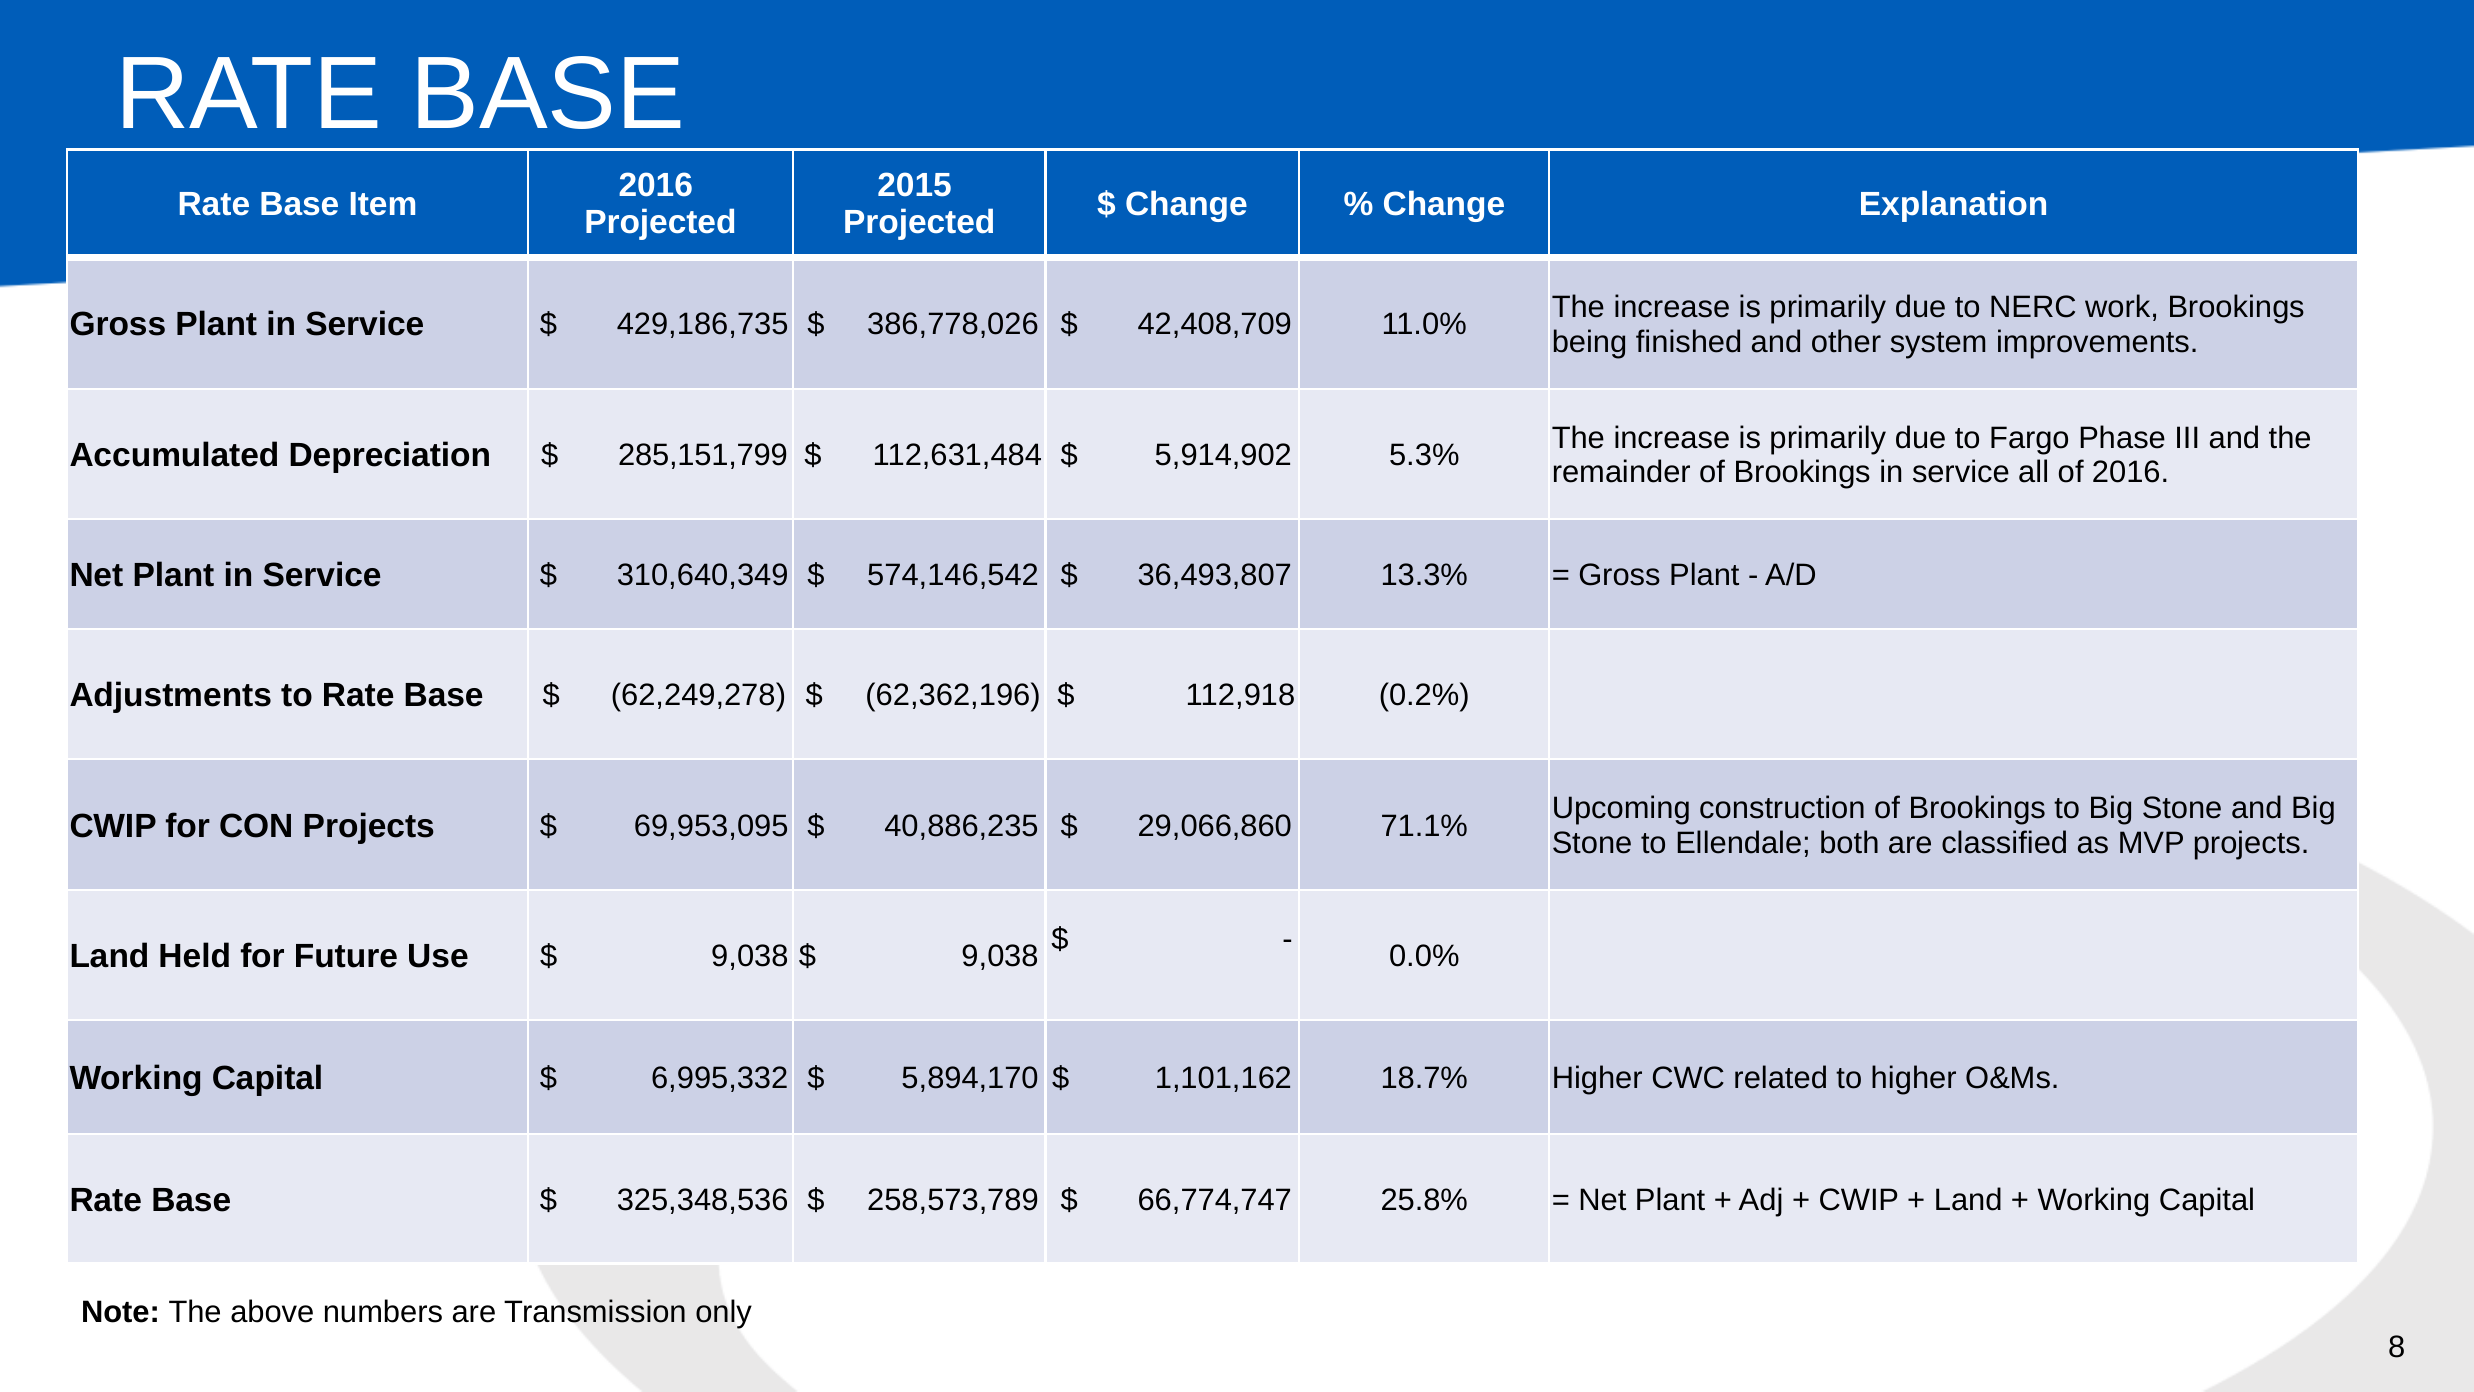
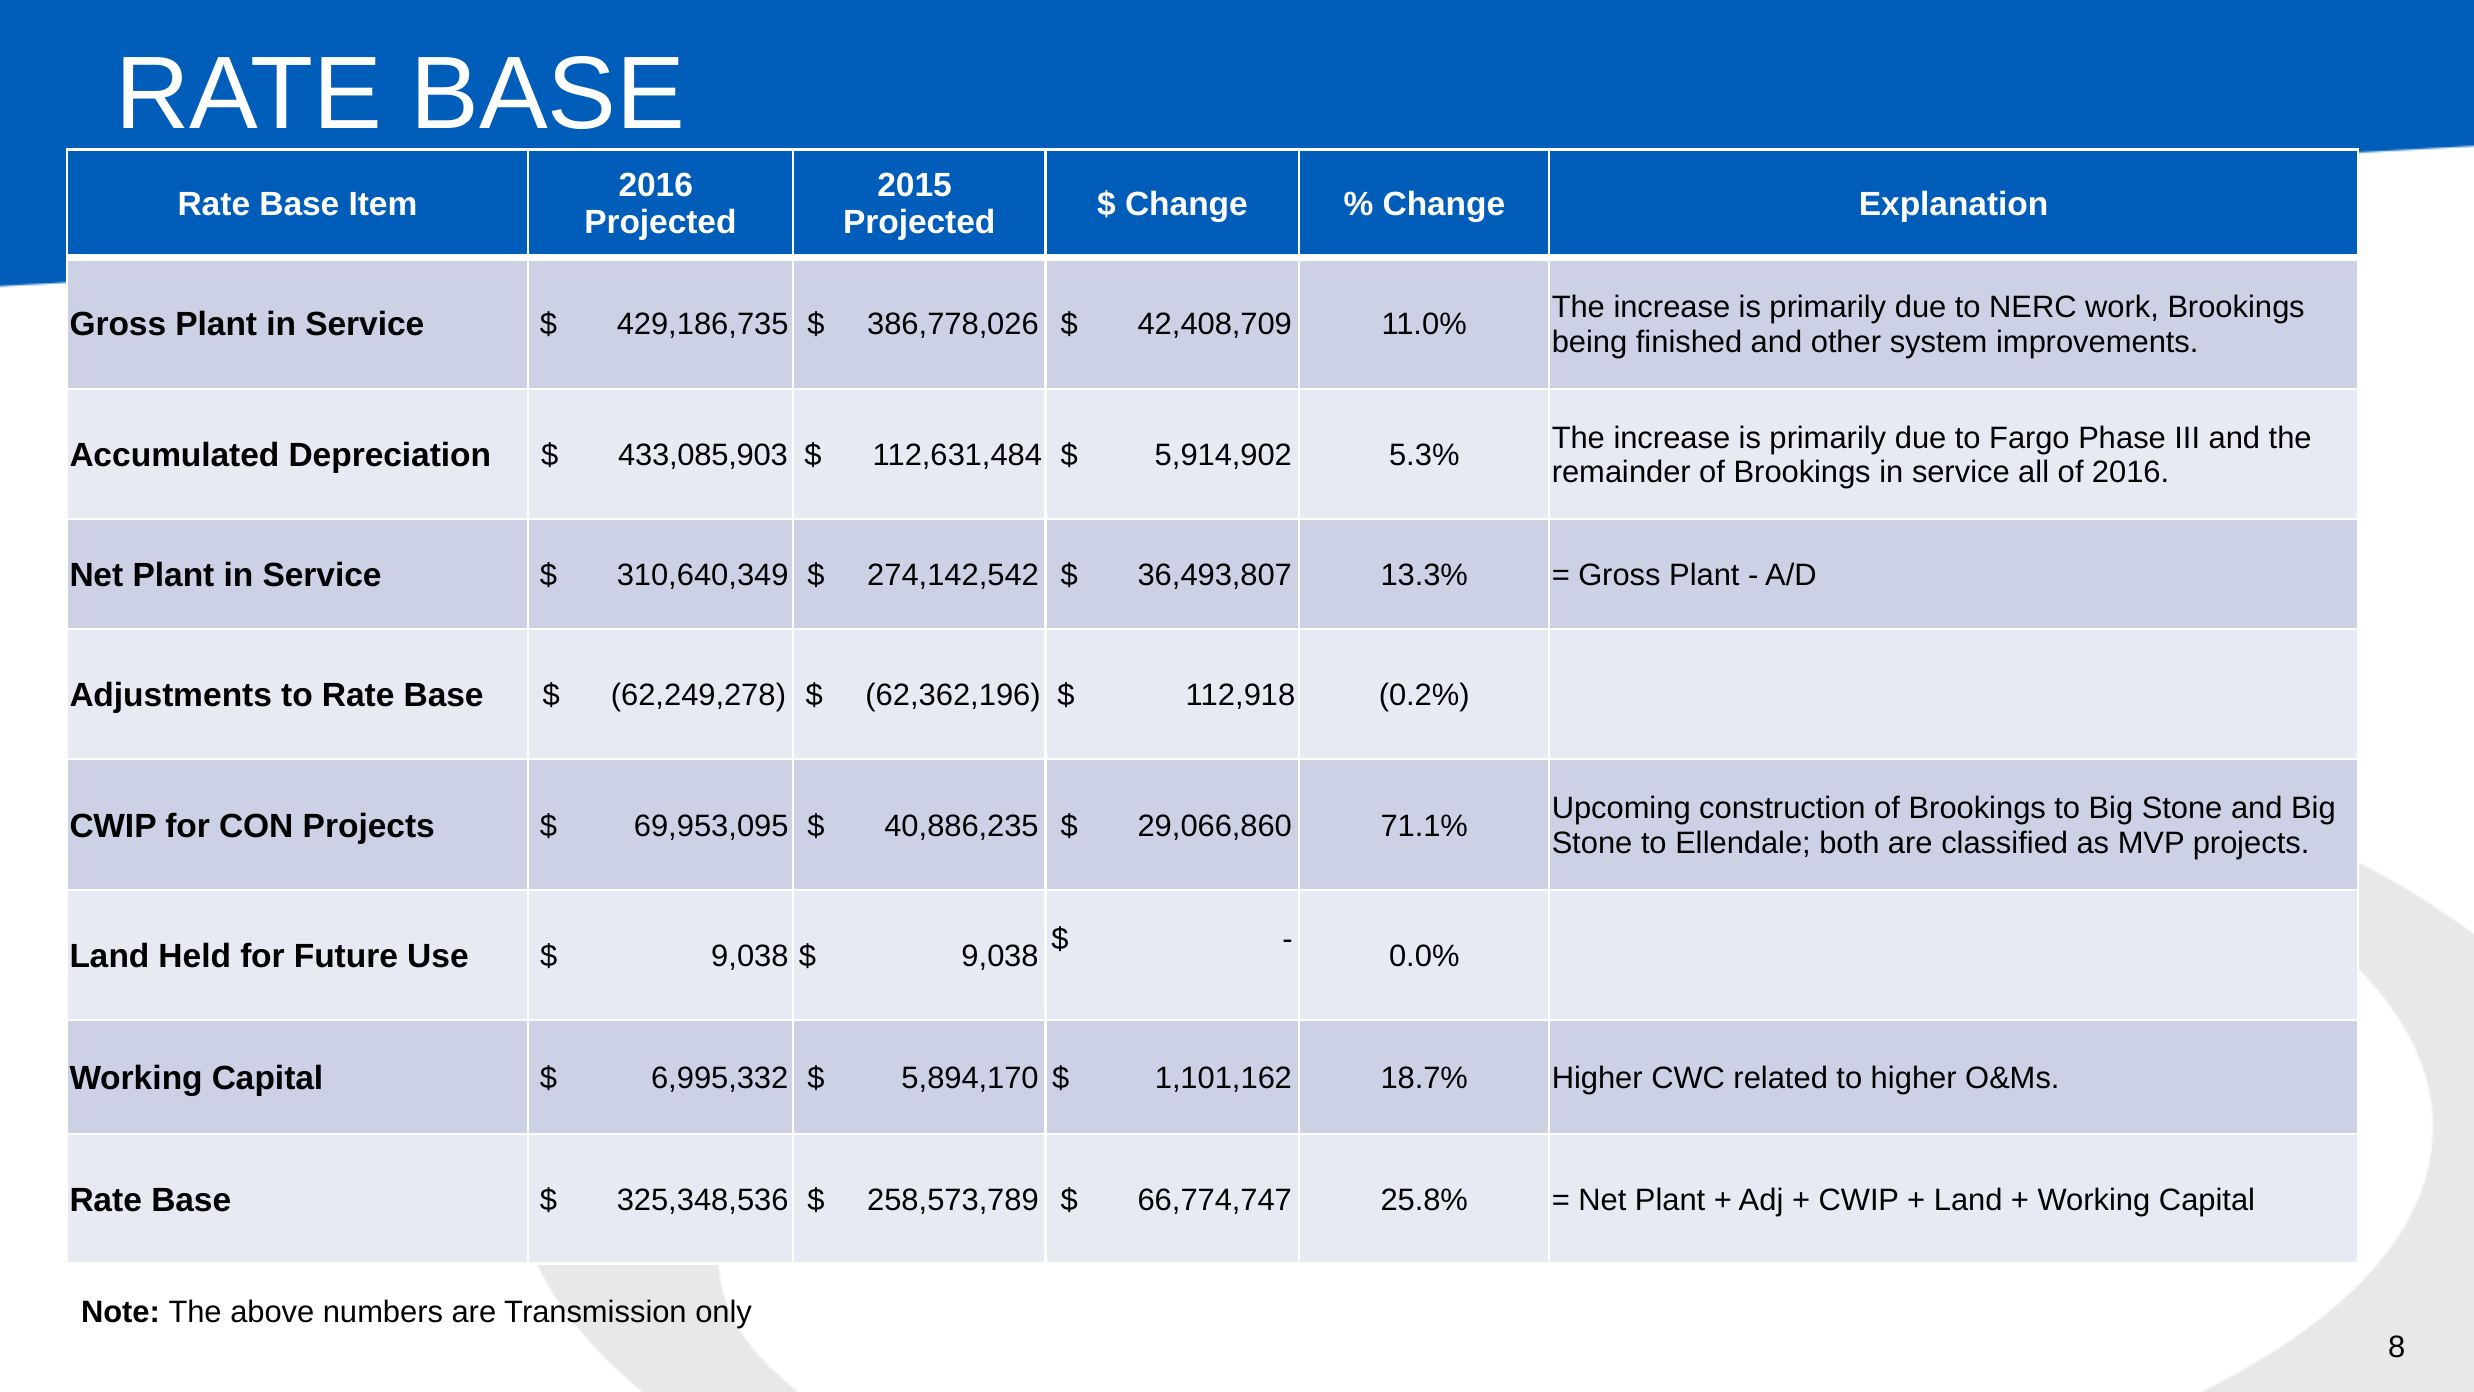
285,151,799: 285,151,799 -> 433,085,903 (703, 455)
574,146,542: 574,146,542 -> 274,142,542 (953, 575)
